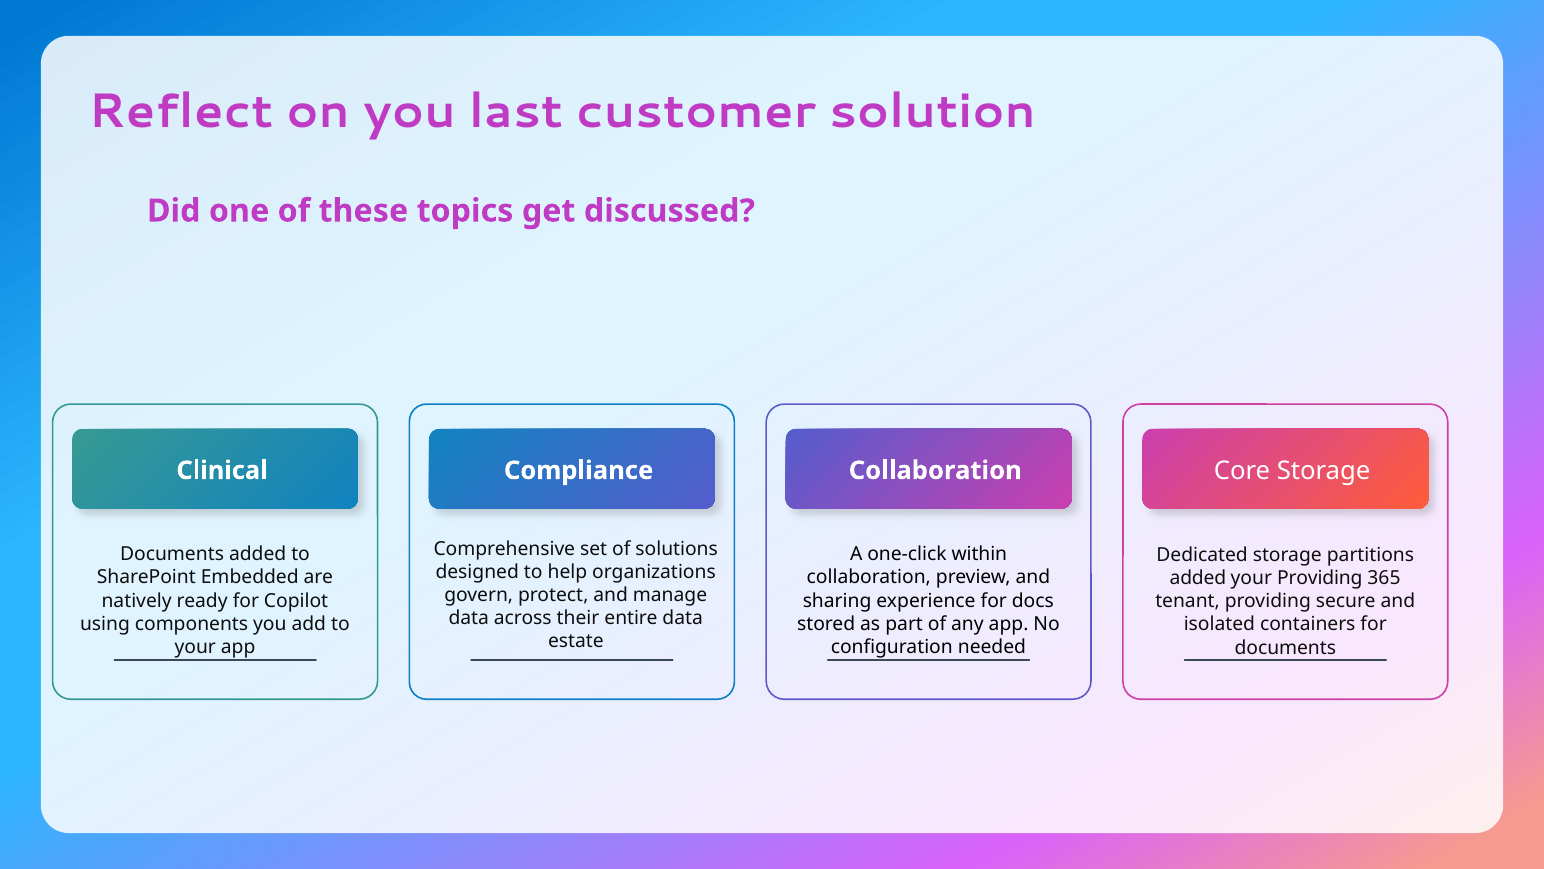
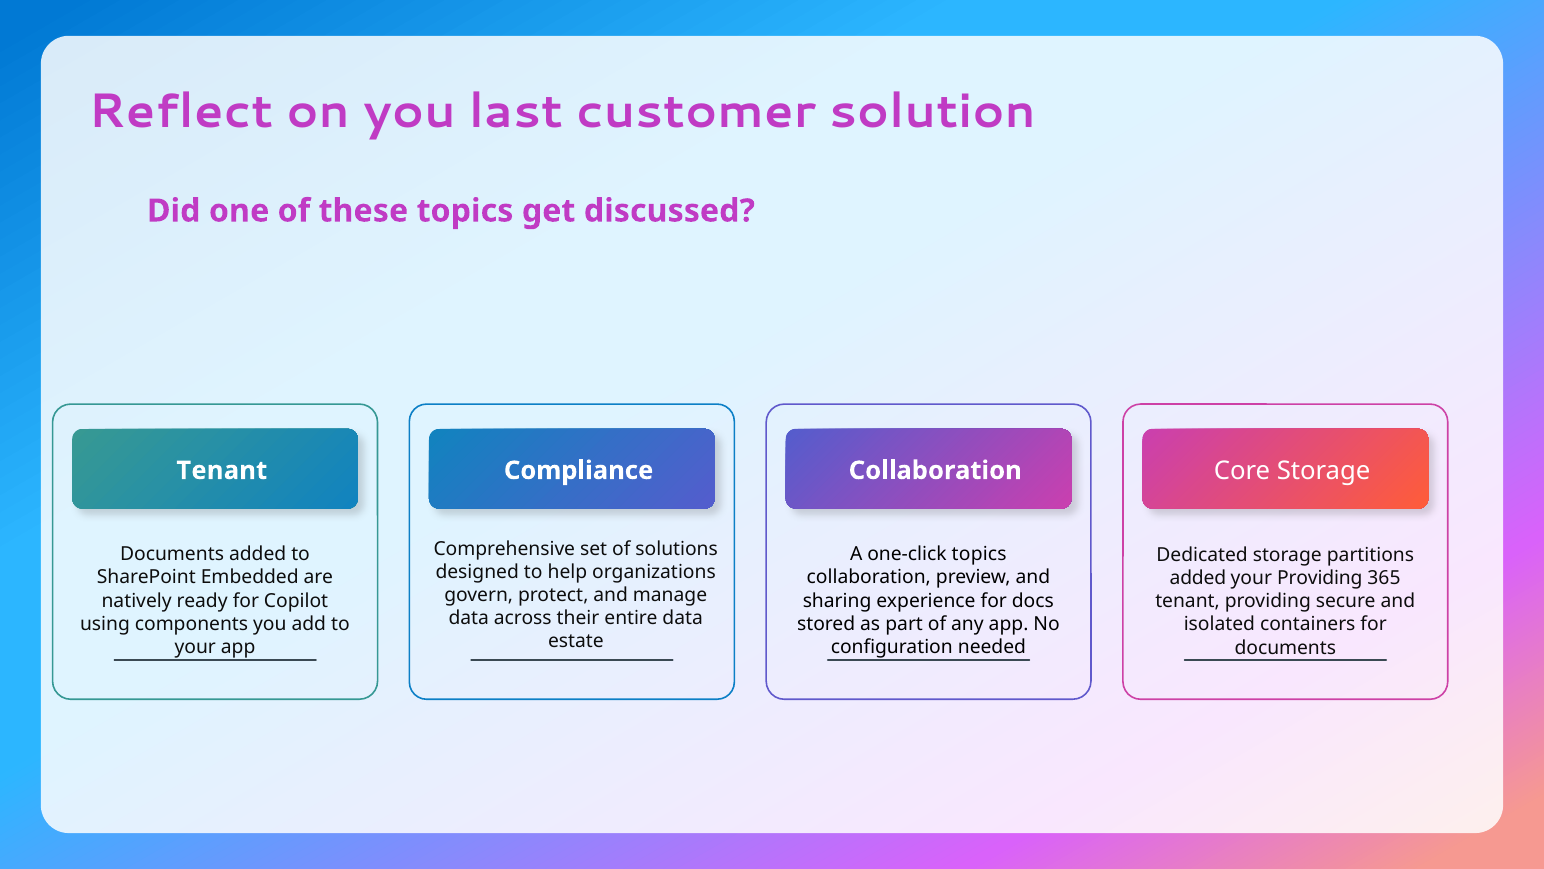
Clinical: Clinical -> Tenant (222, 470)
one-click within: within -> topics (979, 554)
